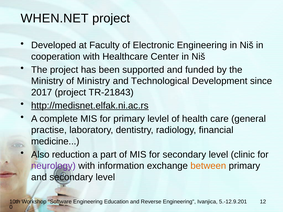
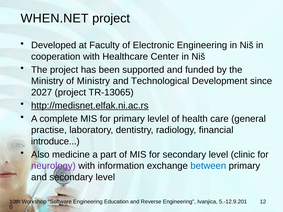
2017: 2017 -> 2027 (42, 92)
TR-21843: TR-21843 -> TR-13065 (111, 92)
medicine: medicine -> introduce (55, 142)
reduction: reduction -> medicine (71, 155)
between colour: orange -> blue (208, 166)
